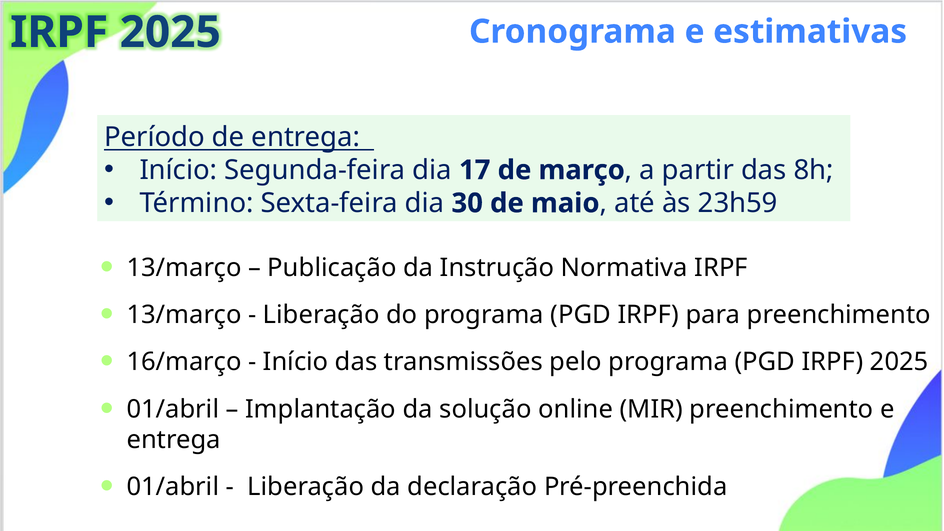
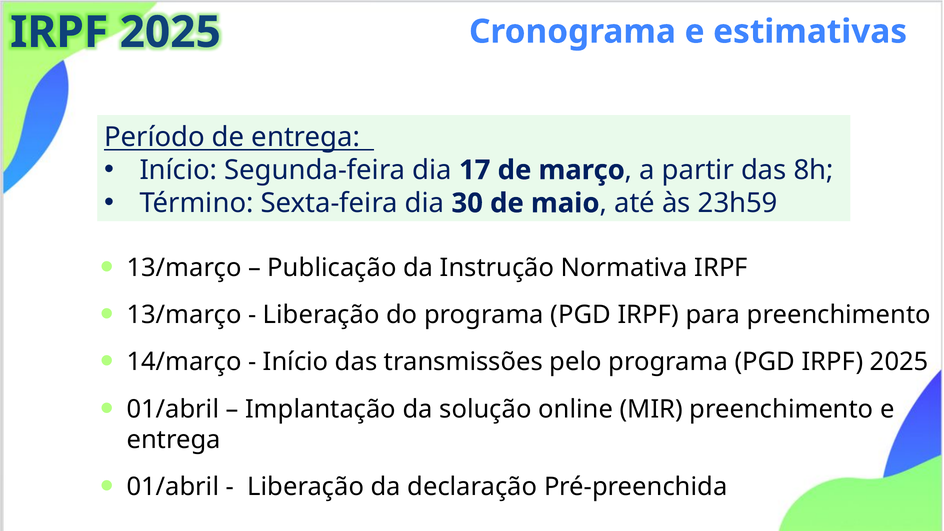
16/março: 16/março -> 14/março (184, 362)
